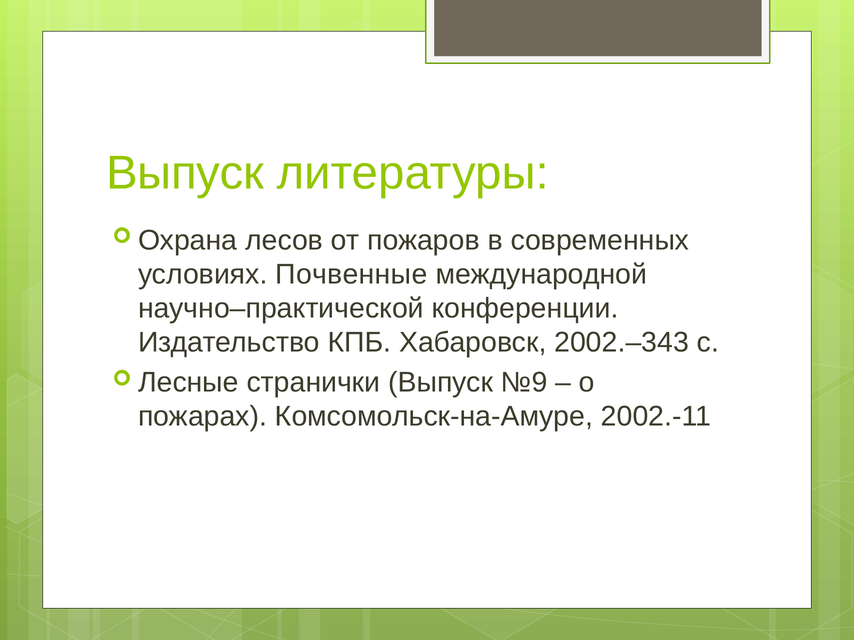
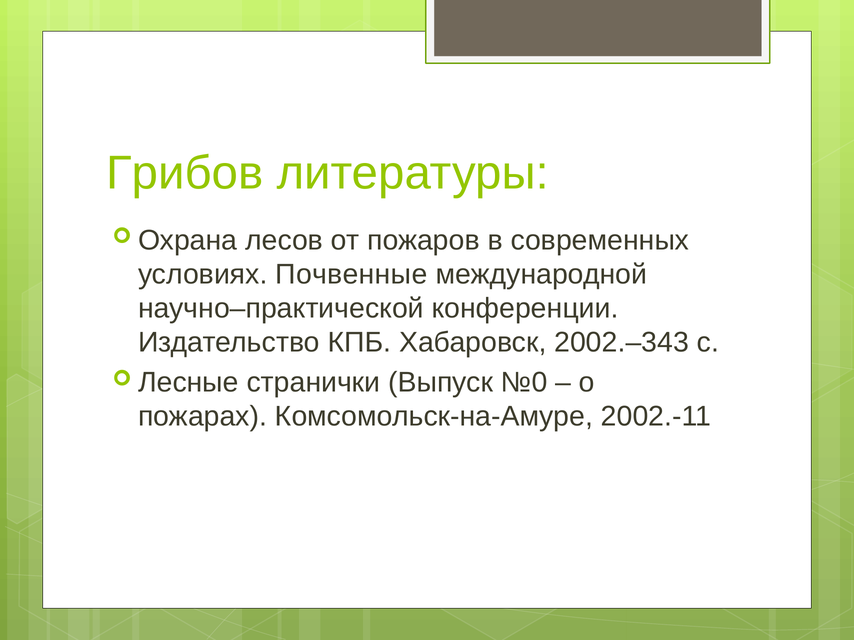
Выпуск: Выпуск -> Грибов (185, 173)
№9: №9 -> №0 (524, 383)
